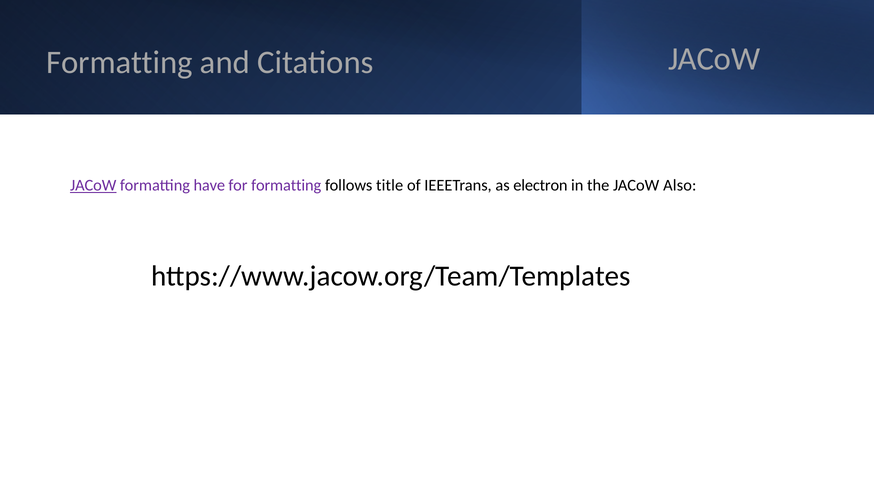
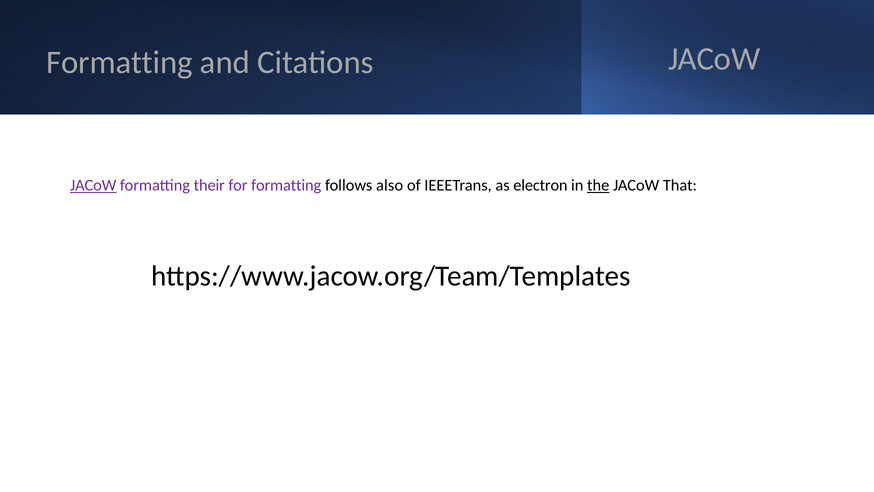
have: have -> their (209, 185)
title: title -> also (390, 185)
the underline: none -> present (598, 185)
Also: Also -> That (680, 185)
